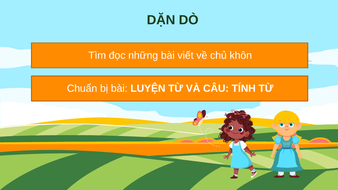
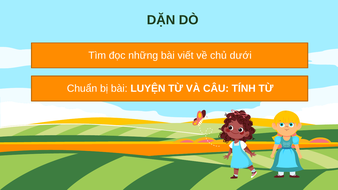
khôn: khôn -> dưới (241, 55)
